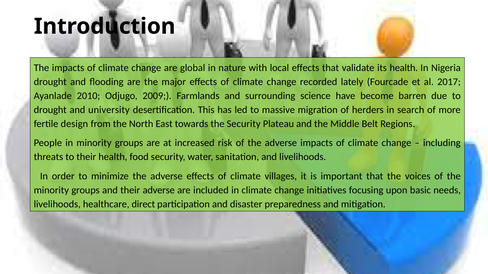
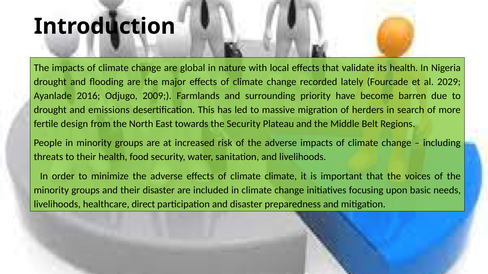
2017: 2017 -> 2029 (449, 82)
2010: 2010 -> 2016 (88, 96)
science: science -> priority (316, 96)
university: university -> emissions (109, 110)
climate villages: villages -> climate (281, 176)
their adverse: adverse -> disaster (159, 190)
